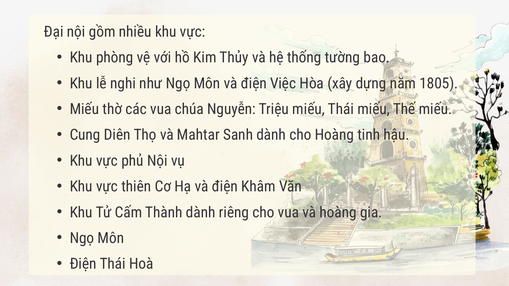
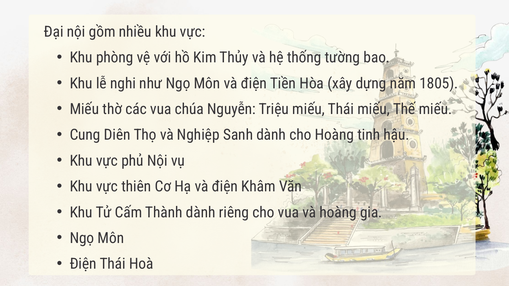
Việc: Việc -> Tiền (283, 83)
Mahtar: Mahtar -> Nghiệp (198, 135)
